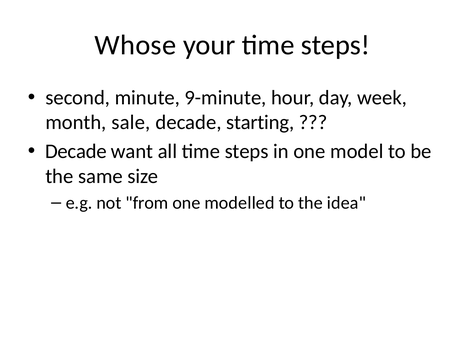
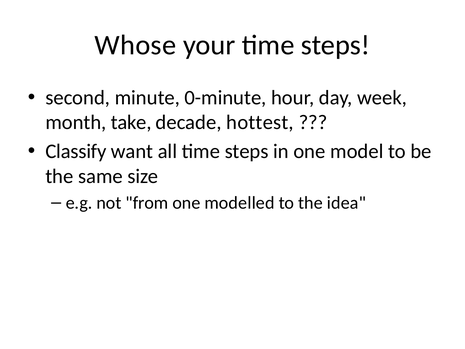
9-minute: 9-minute -> 0-minute (225, 98)
sale: sale -> take (131, 122)
starting: starting -> hottest (260, 122)
Decade: Decade -> Classify (76, 151)
